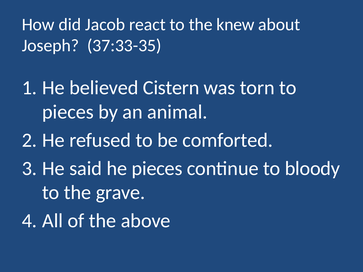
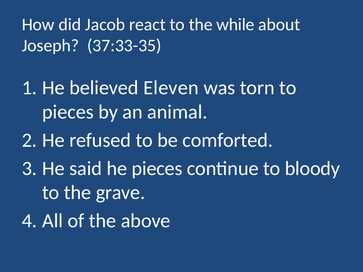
knew: knew -> while (235, 25)
Cistern: Cistern -> Eleven (171, 88)
